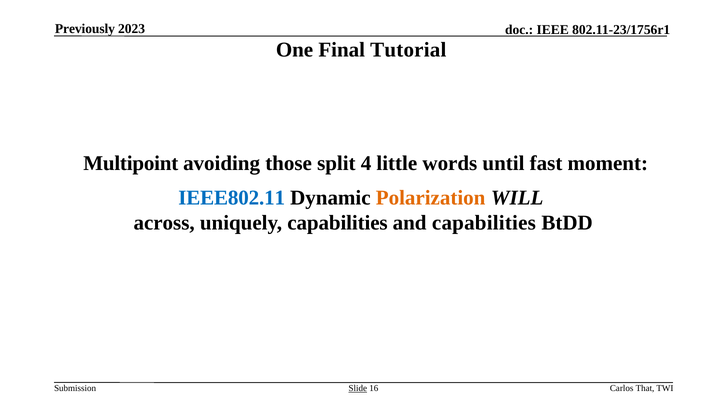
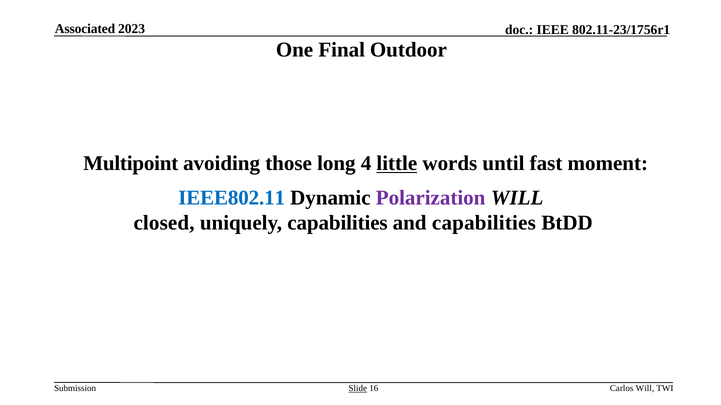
Previously: Previously -> Associated (85, 29)
Tutorial: Tutorial -> Outdoor (408, 50)
split: split -> long (336, 164)
little underline: none -> present (397, 164)
Polarization colour: orange -> purple (431, 198)
across: across -> closed (164, 223)
Carlos That: That -> Will (645, 389)
